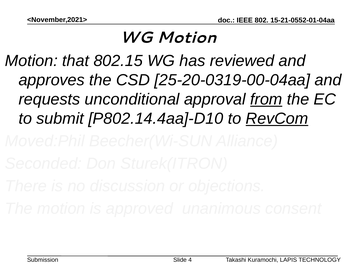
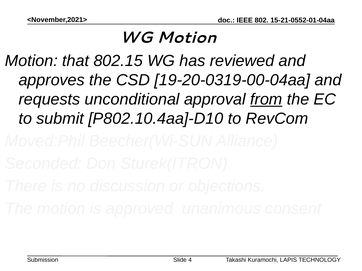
25-20-0319-00-04aa: 25-20-0319-00-04aa -> 19-20-0319-00-04aa (232, 80)
P802.14.4aa]-D10: P802.14.4aa]-D10 -> P802.10.4aa]-D10 (156, 119)
RevCom underline: present -> none (277, 119)
